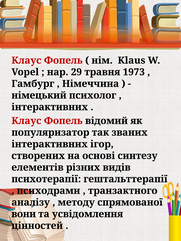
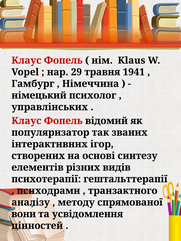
1973: 1973 -> 1941 (134, 72)
інтерактивних: інтерактивних -> управлінських (50, 107)
